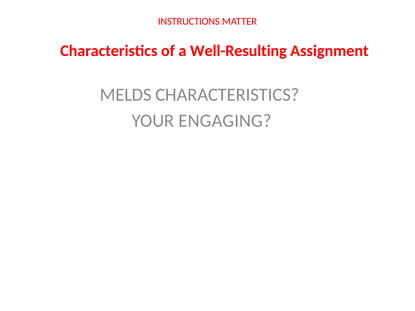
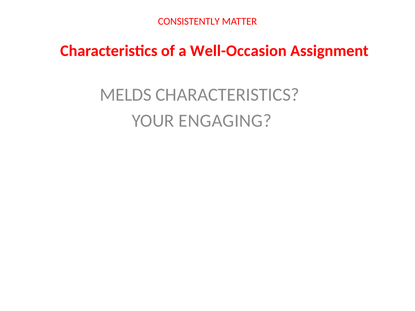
INSTRUCTIONS: INSTRUCTIONS -> CONSISTENTLY (189, 21)
Well-Resulting: Well-Resulting -> Well-Occasion (238, 51)
